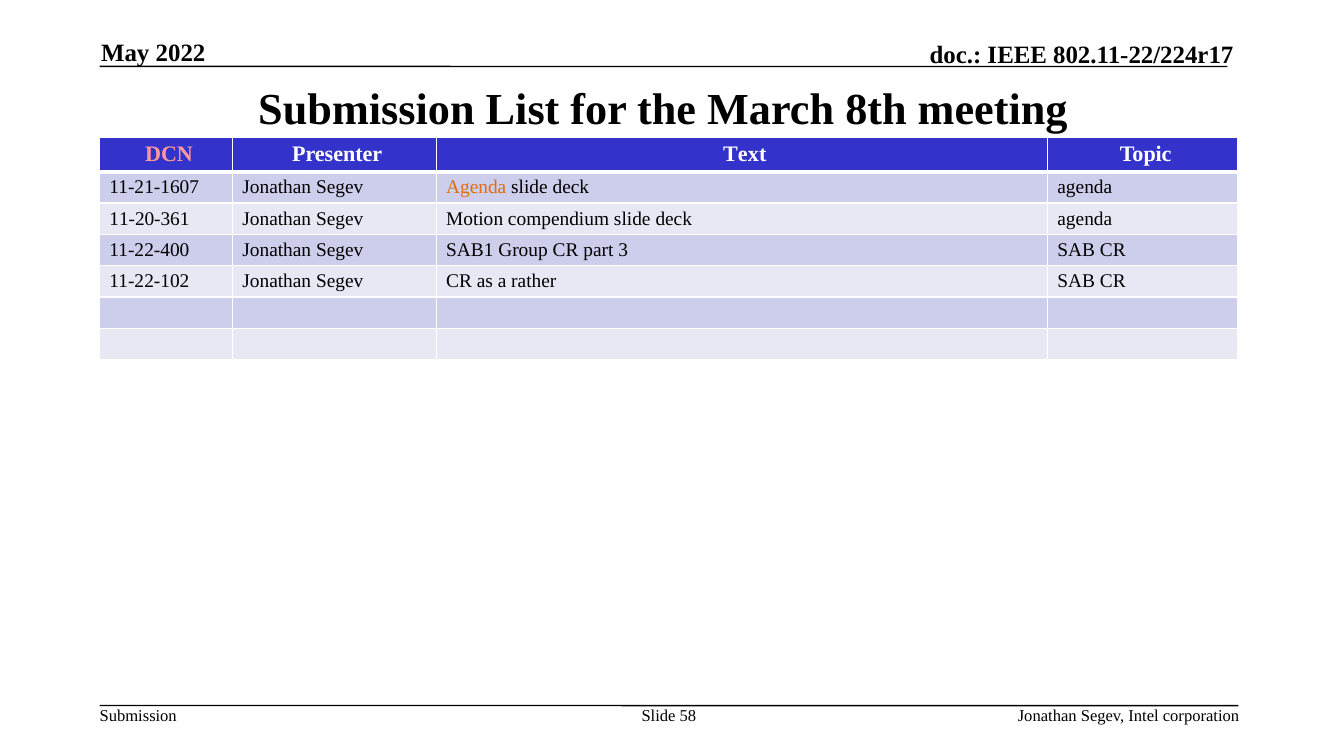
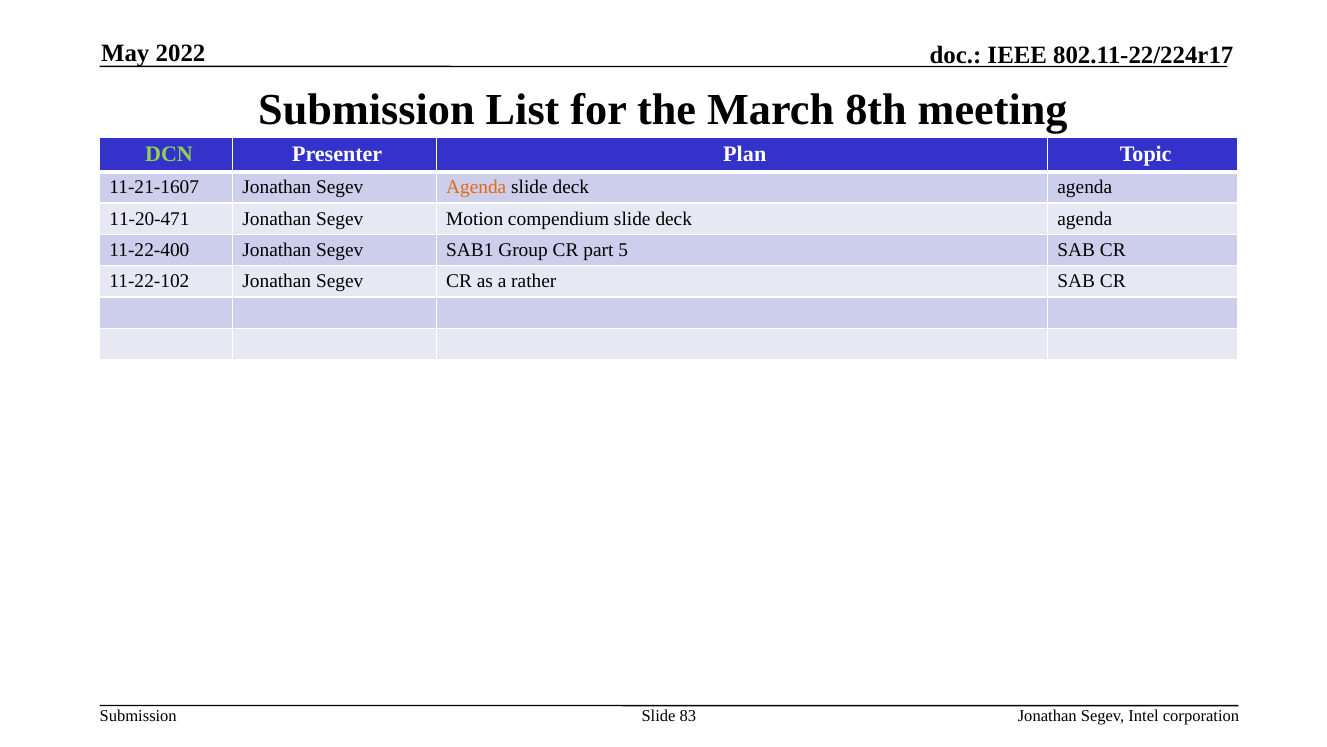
DCN colour: pink -> light green (169, 155)
Text: Text -> Plan (745, 155)
11-20-361: 11-20-361 -> 11-20-471 (149, 219)
3: 3 -> 5 (623, 250)
58: 58 -> 83 (688, 716)
